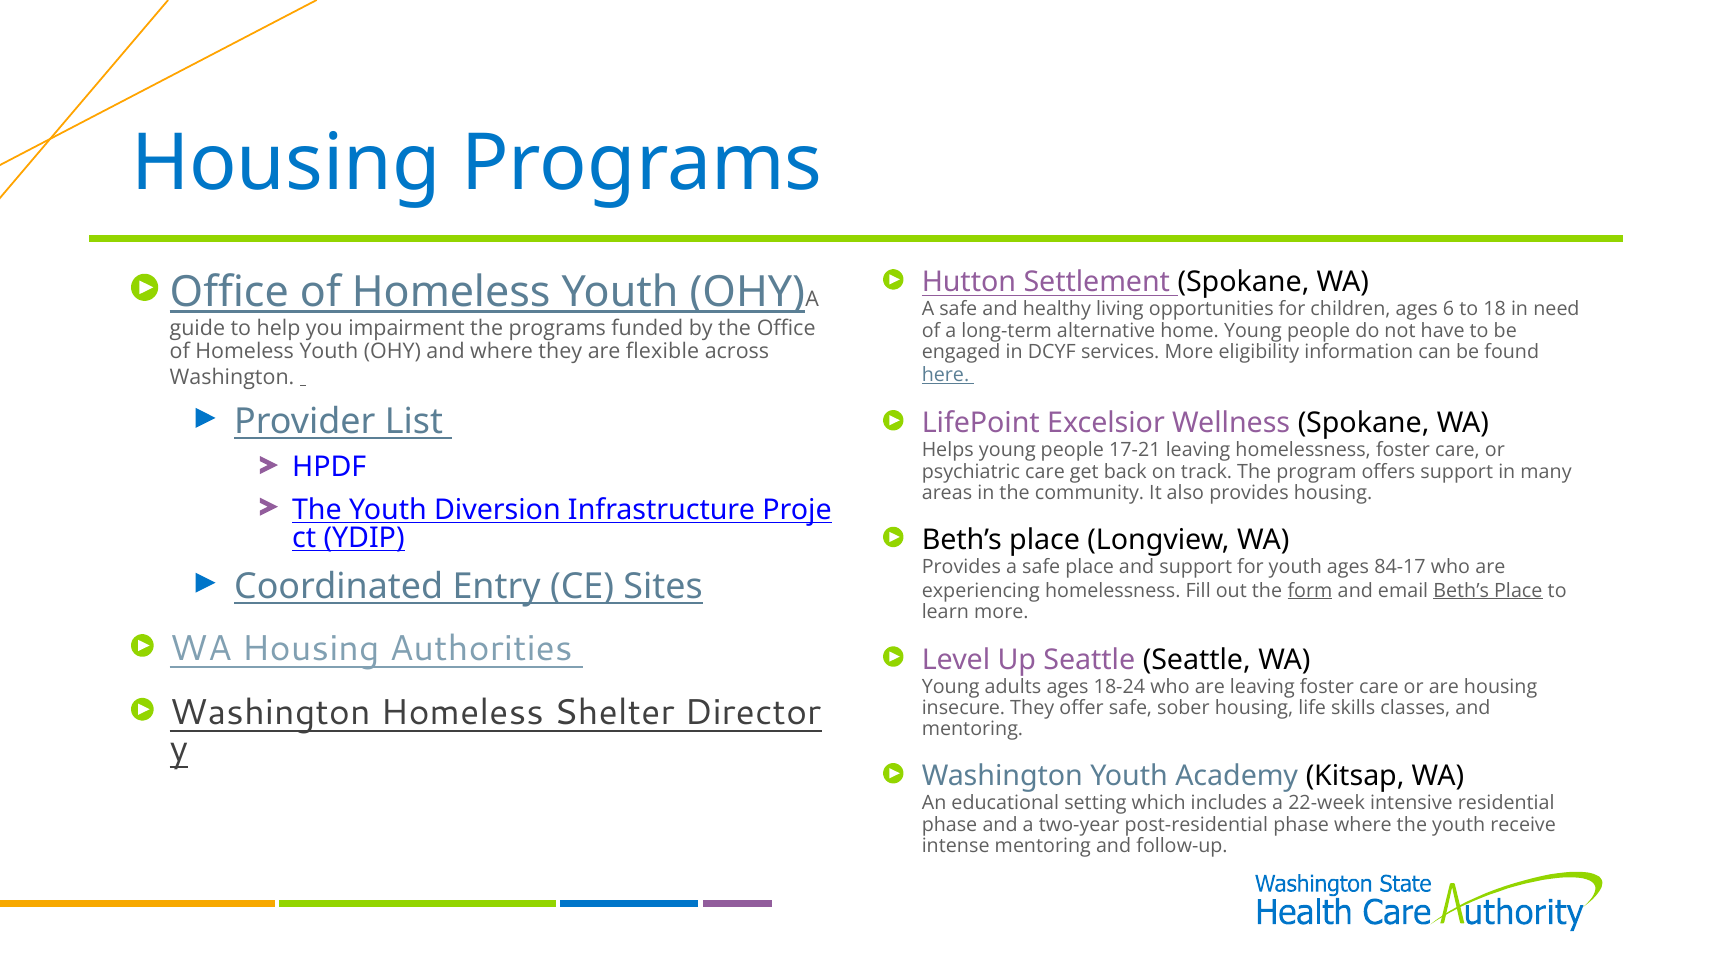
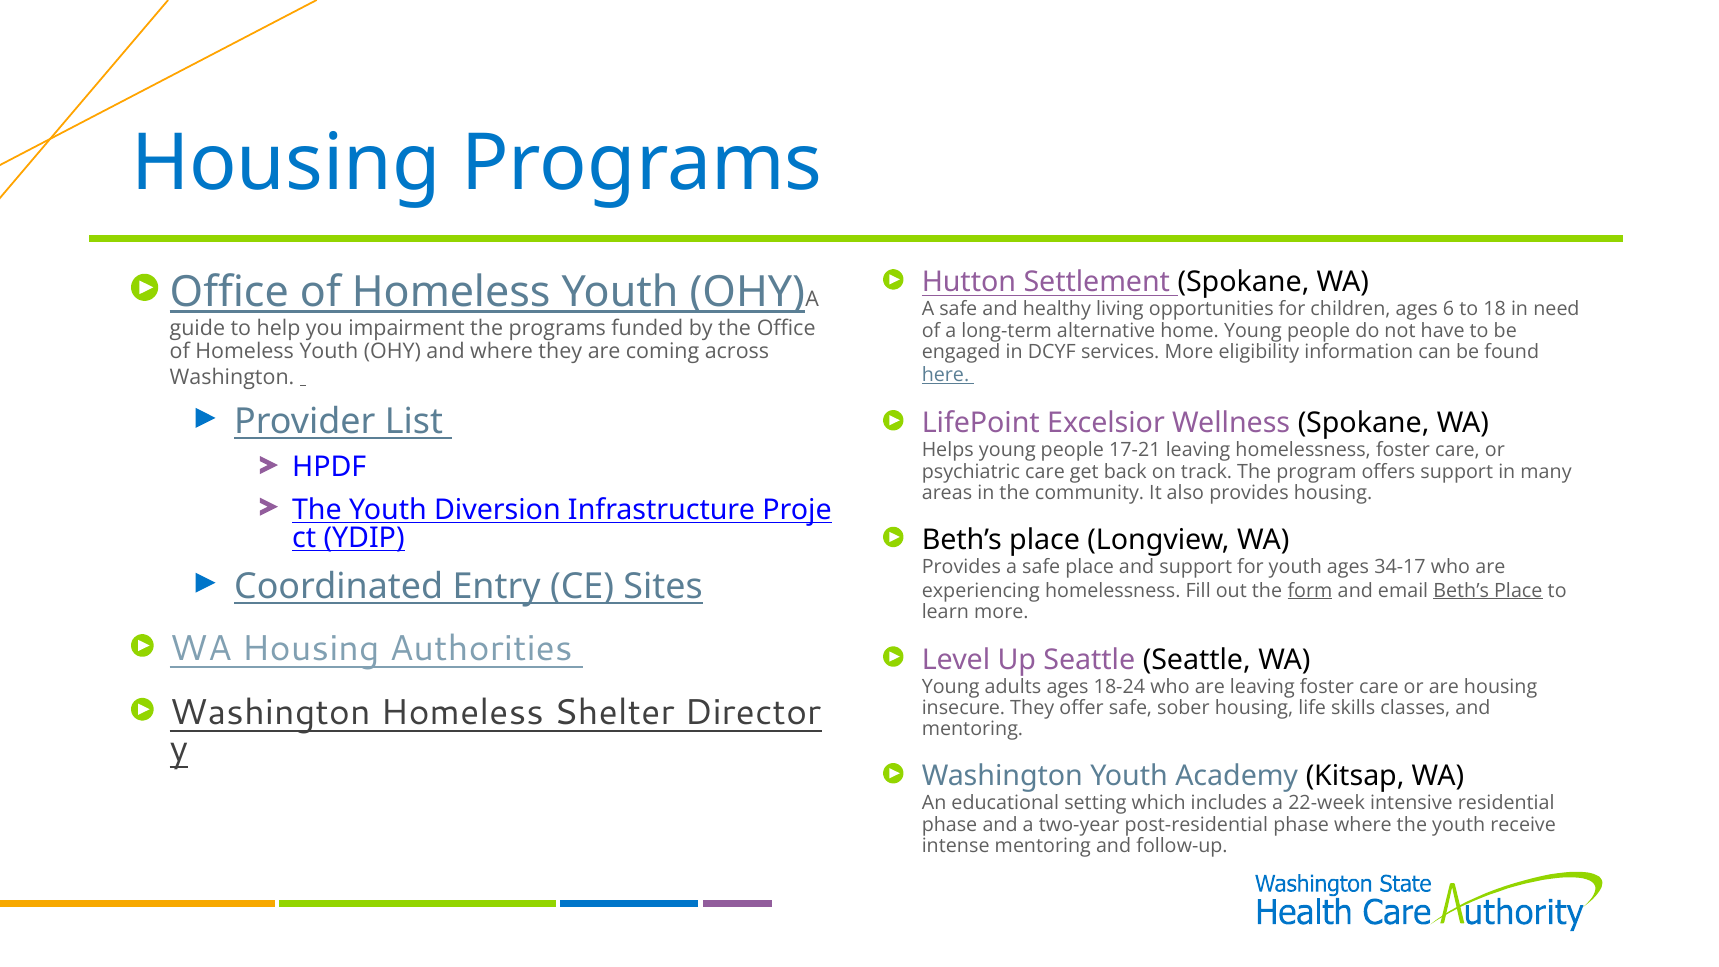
flexible: flexible -> coming (663, 351)
84-17: 84-17 -> 34-17 (1400, 567)
